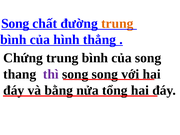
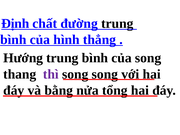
Song: Song -> Định (15, 23)
trung colour: orange -> black (117, 23)
Chứng: Chứng -> Hướng (23, 58)
